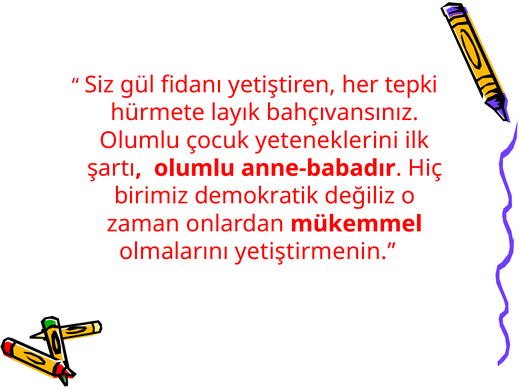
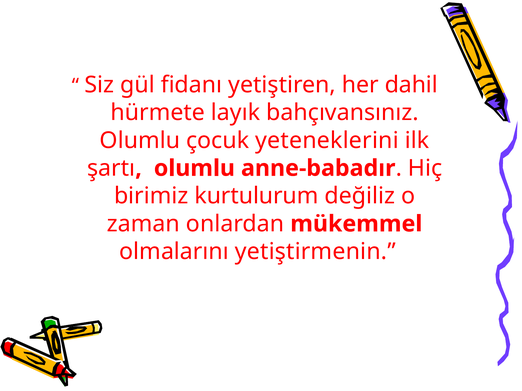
tepki: tepki -> dahil (411, 85)
demokratik: demokratik -> kurtulurum (257, 196)
